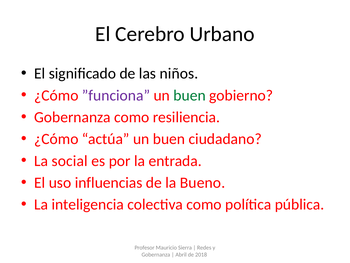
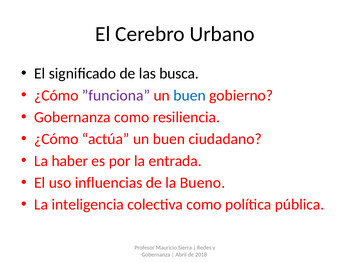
niños: niños -> busca (179, 73)
buen colour: green -> blue (190, 95)
social: social -> haber (70, 161)
